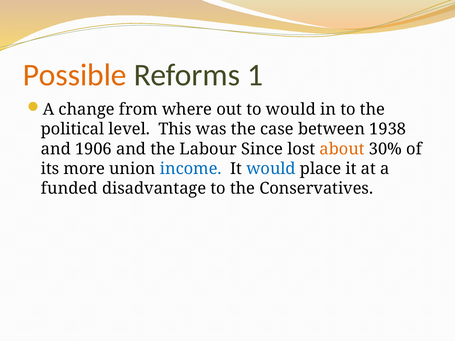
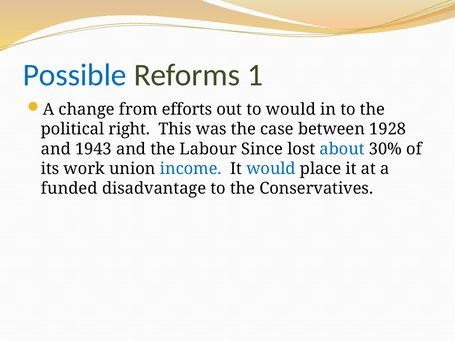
Possible colour: orange -> blue (75, 75)
where: where -> efforts (187, 110)
level: level -> right (129, 129)
1938: 1938 -> 1928 (388, 129)
1906: 1906 -> 1943 (93, 149)
about colour: orange -> blue (342, 149)
more: more -> work (84, 169)
